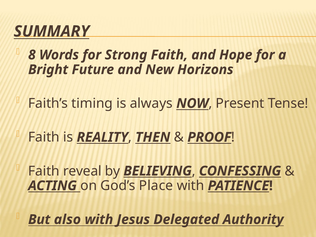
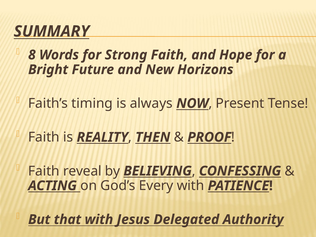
Place: Place -> Every (156, 186)
also: also -> that (67, 220)
